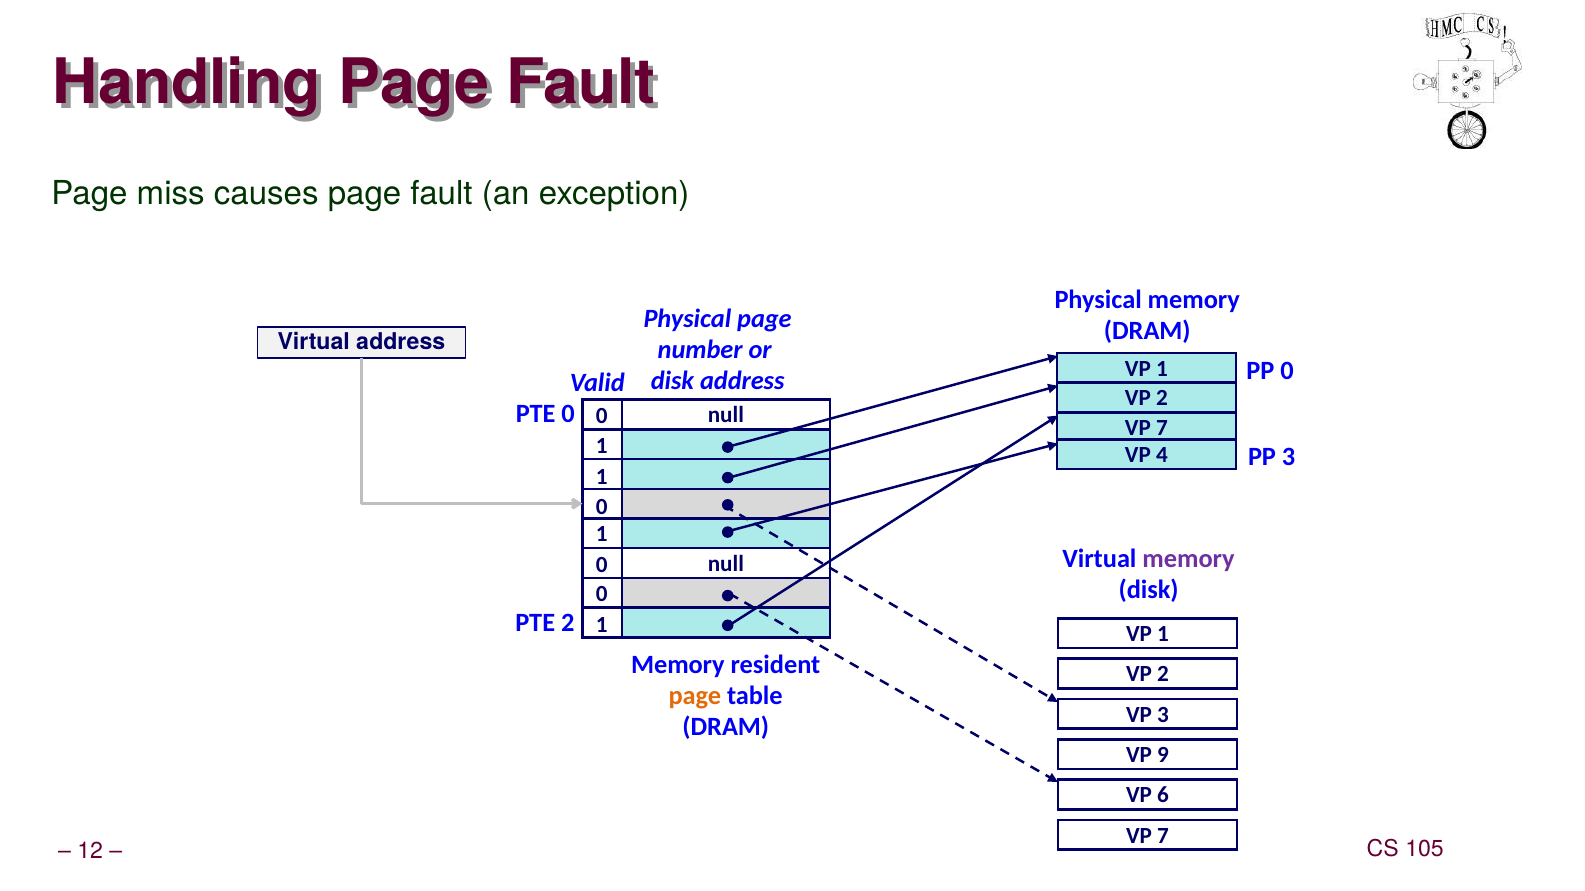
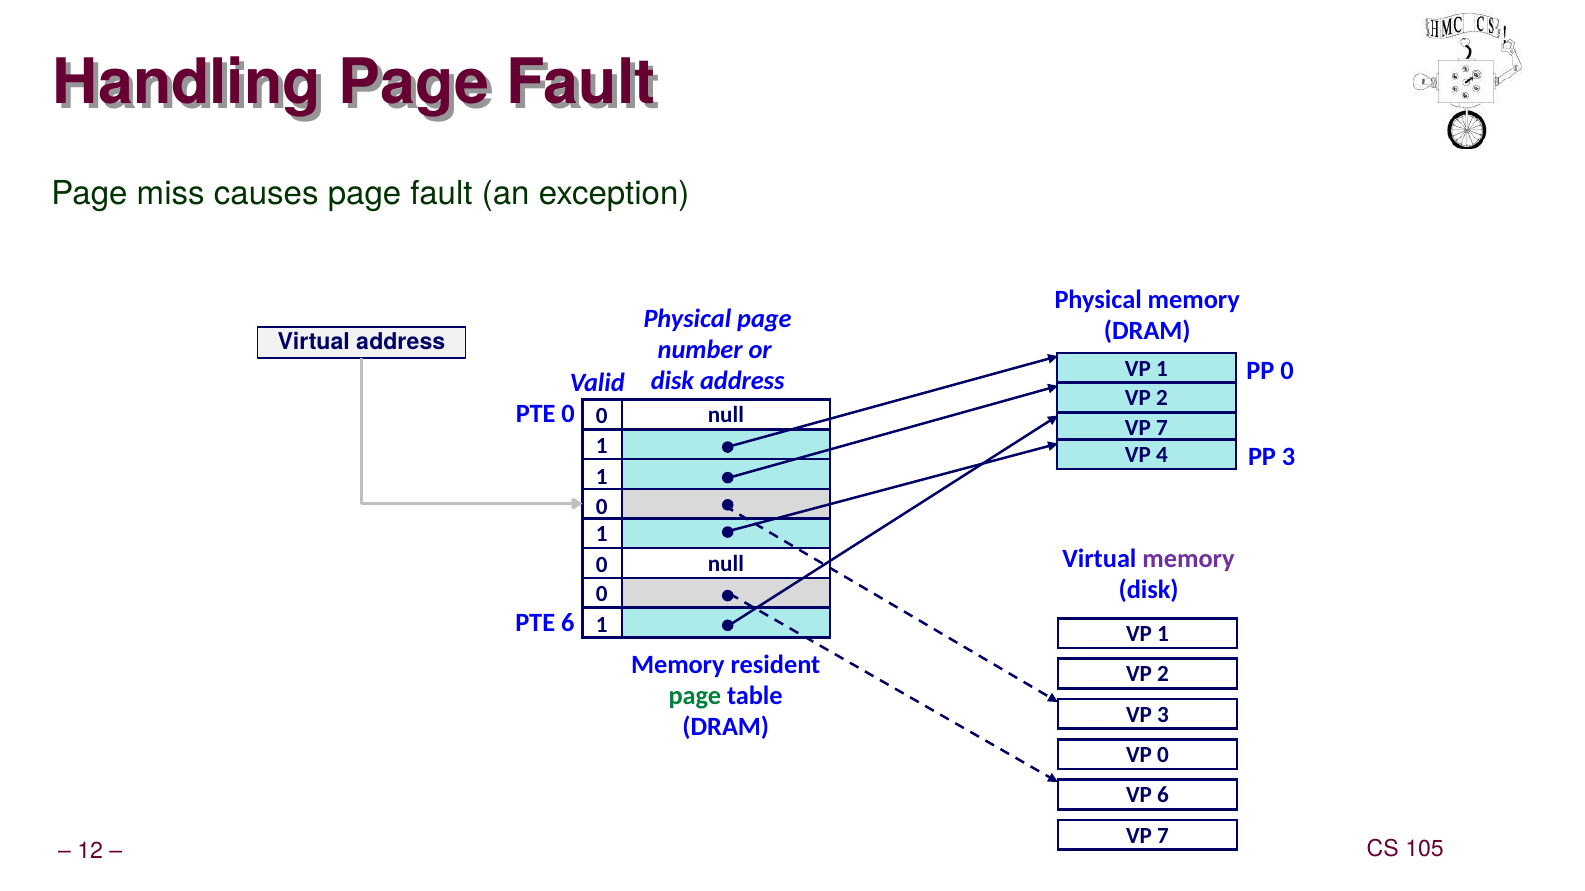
PTE 2: 2 -> 6 (568, 624)
page colour: orange -> green (695, 696)
VP 9: 9 -> 0 (1163, 755)
